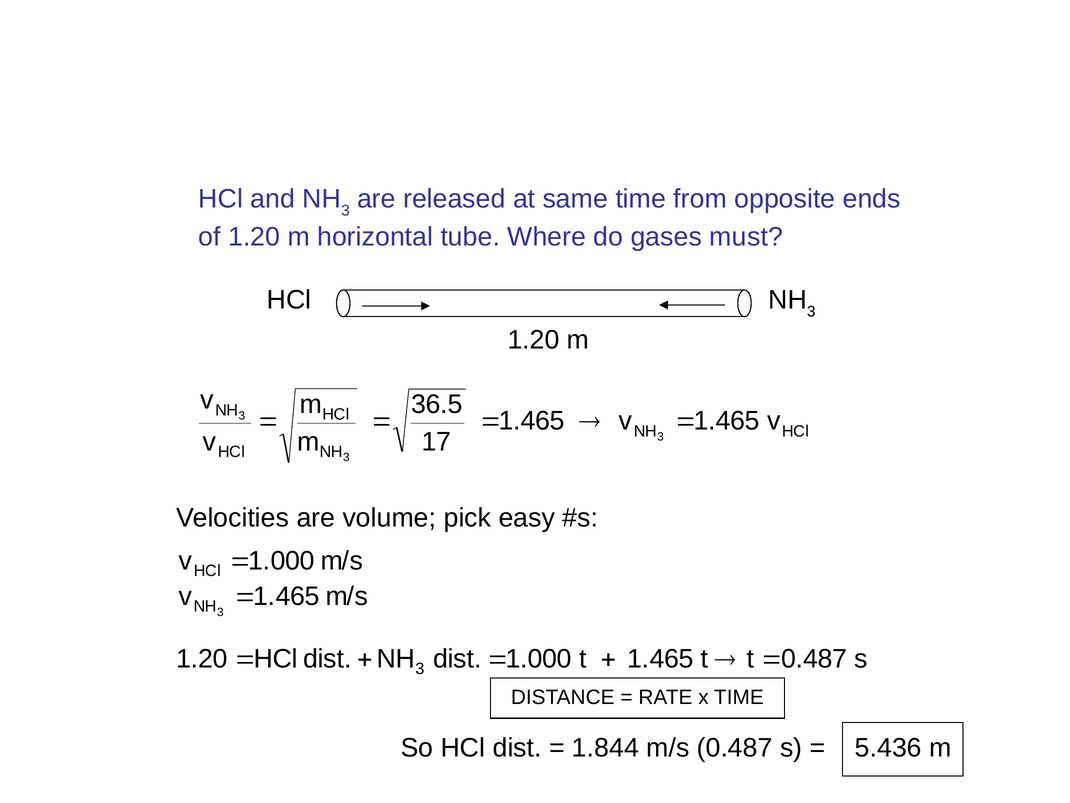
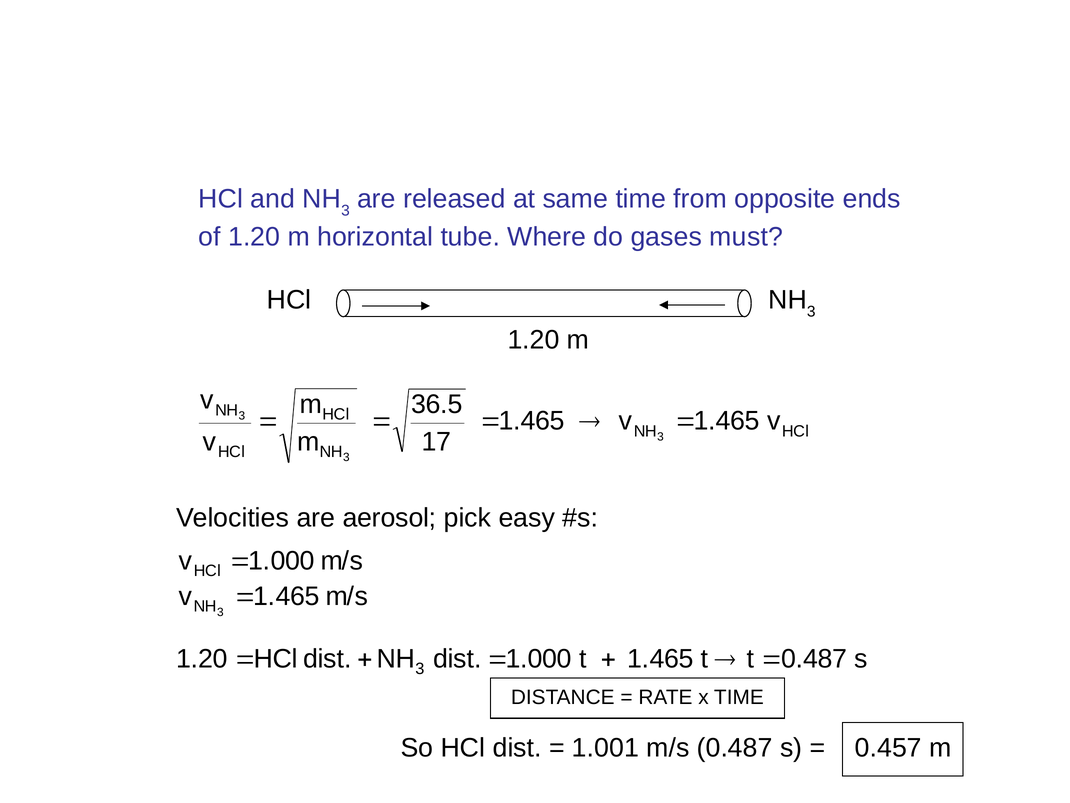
volume: volume -> aerosol (389, 518)
1.844: 1.844 -> 1.001 (605, 747)
5.436: 5.436 -> 0.457 (888, 747)
